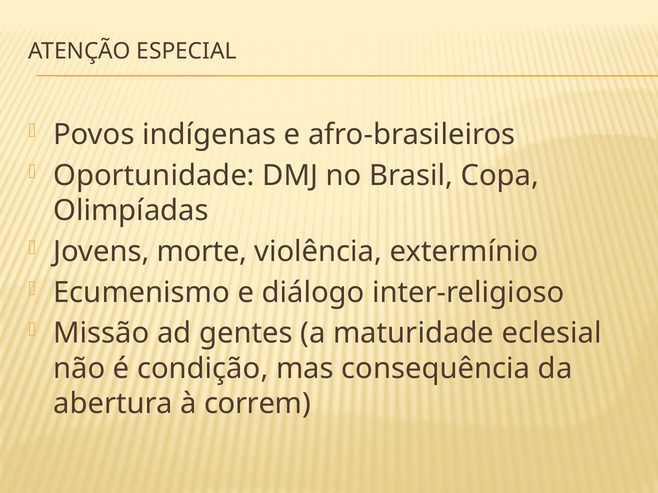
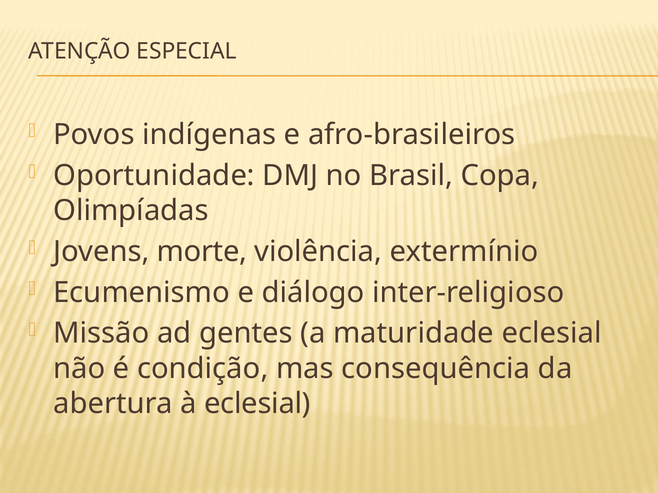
à correm: correm -> eclesial (257, 404)
